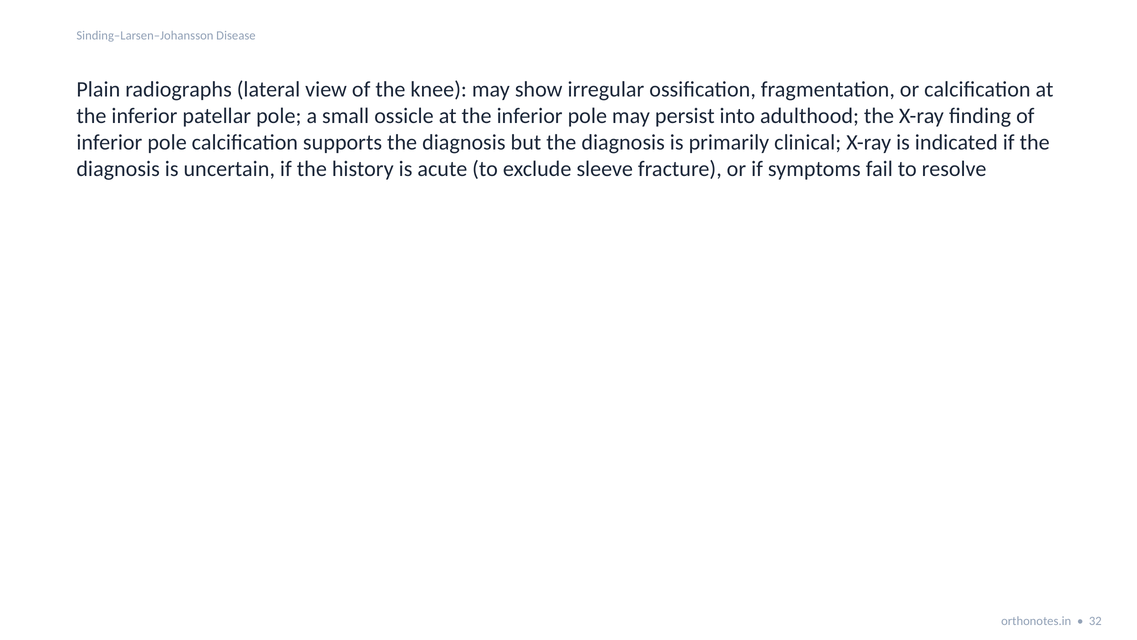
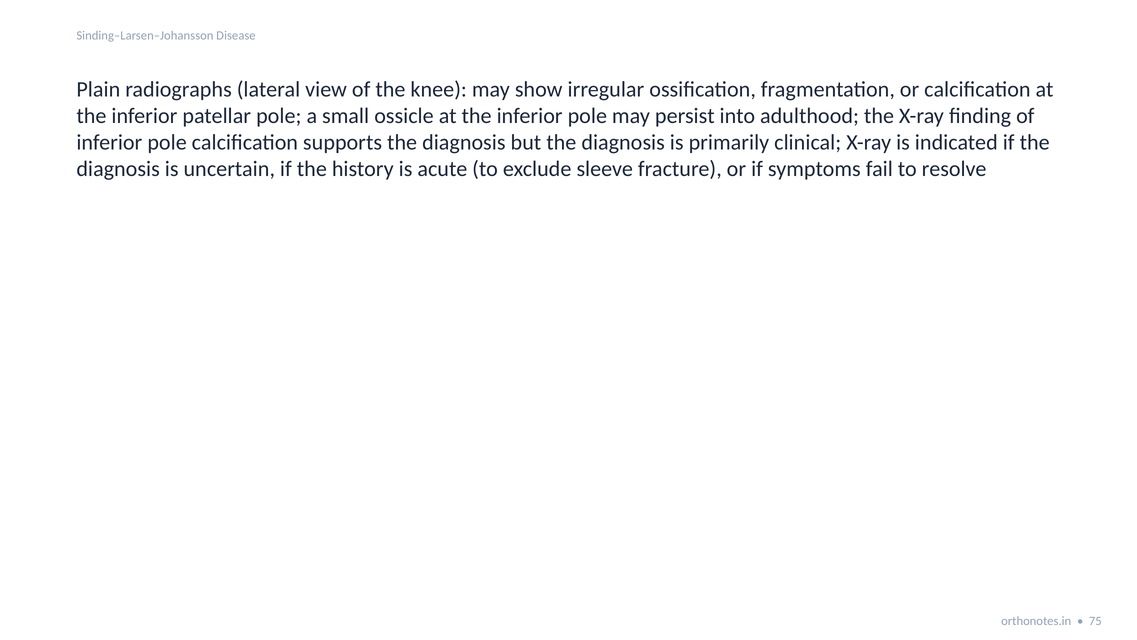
32: 32 -> 75 (1095, 621)
